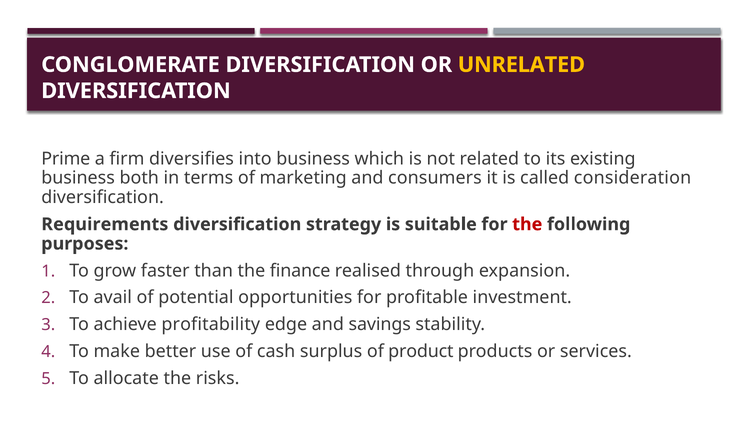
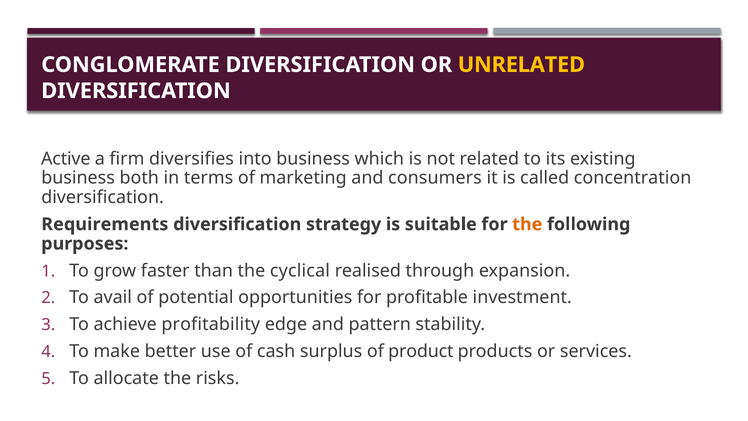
Prime: Prime -> Active (66, 159)
consideration: consideration -> concentration (633, 178)
the colour: red -> orange (527, 224)
finance: finance -> cyclical (300, 270)
savings: savings -> pattern (380, 324)
